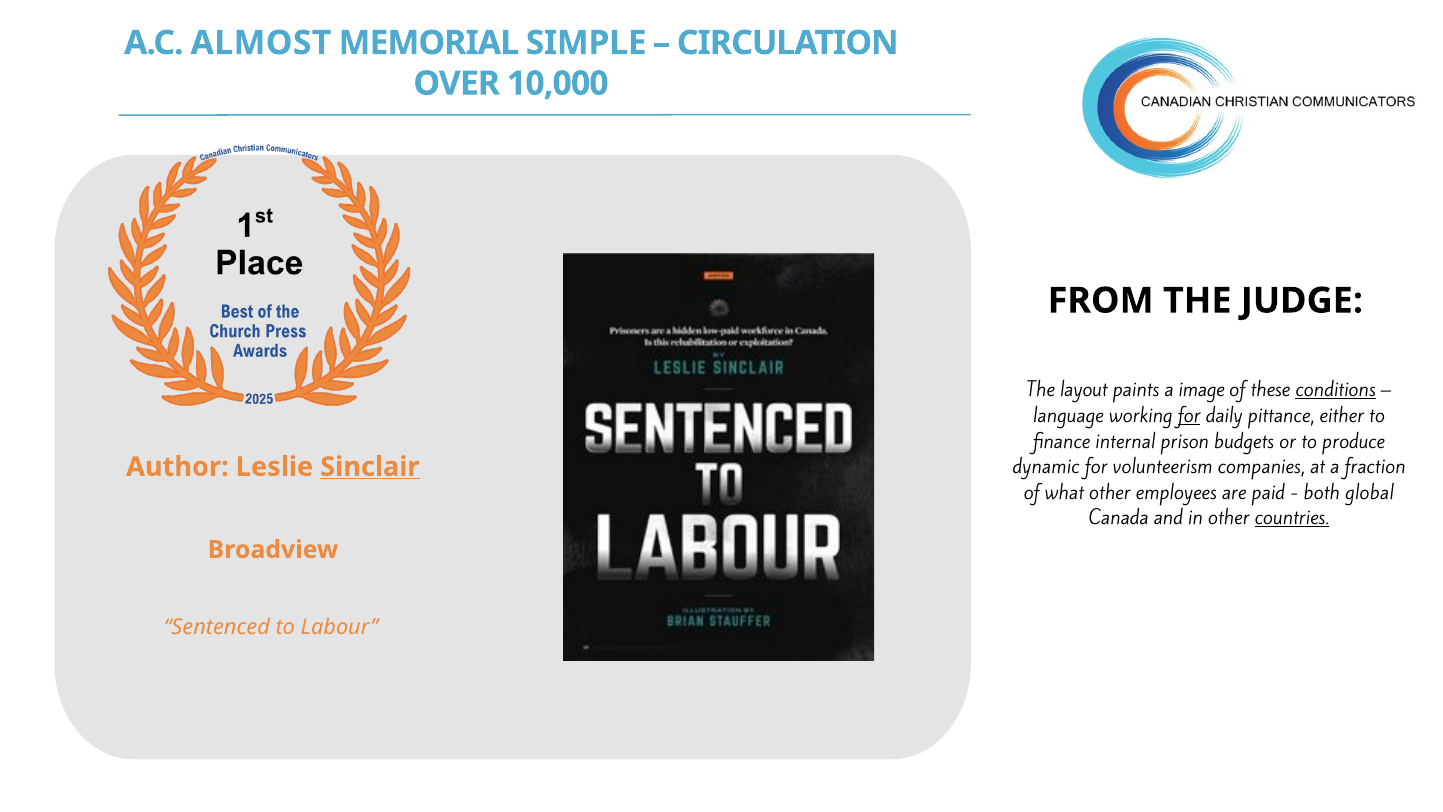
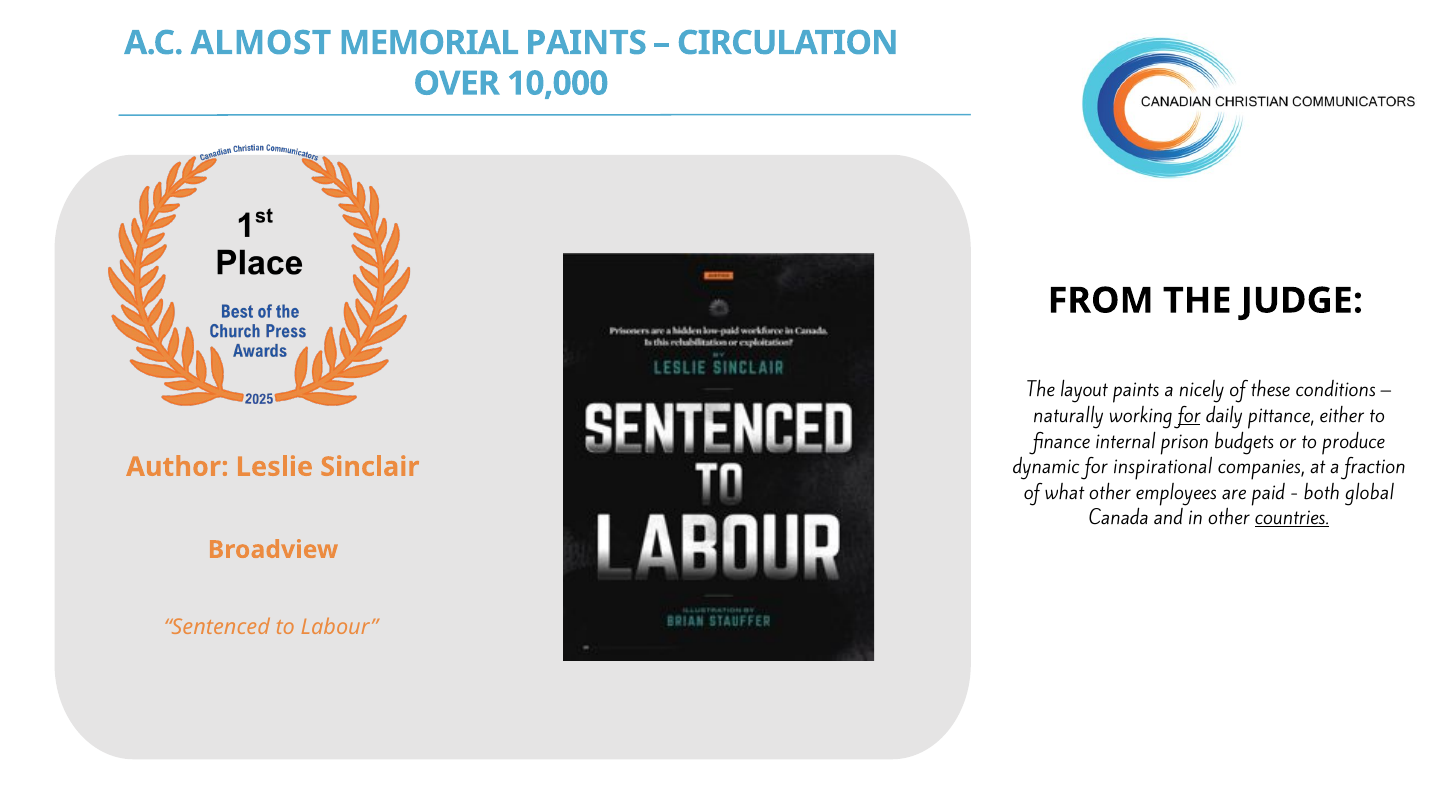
MEMORIAL SIMPLE: SIMPLE -> PAINTS (586, 43)
image: image -> nicely (1201, 391)
conditions underline: present -> none (1335, 391)
language: language -> naturally (1068, 416)
volunteerism: volunteerism -> inspirational (1163, 467)
Sinclair underline: present -> none (370, 467)
